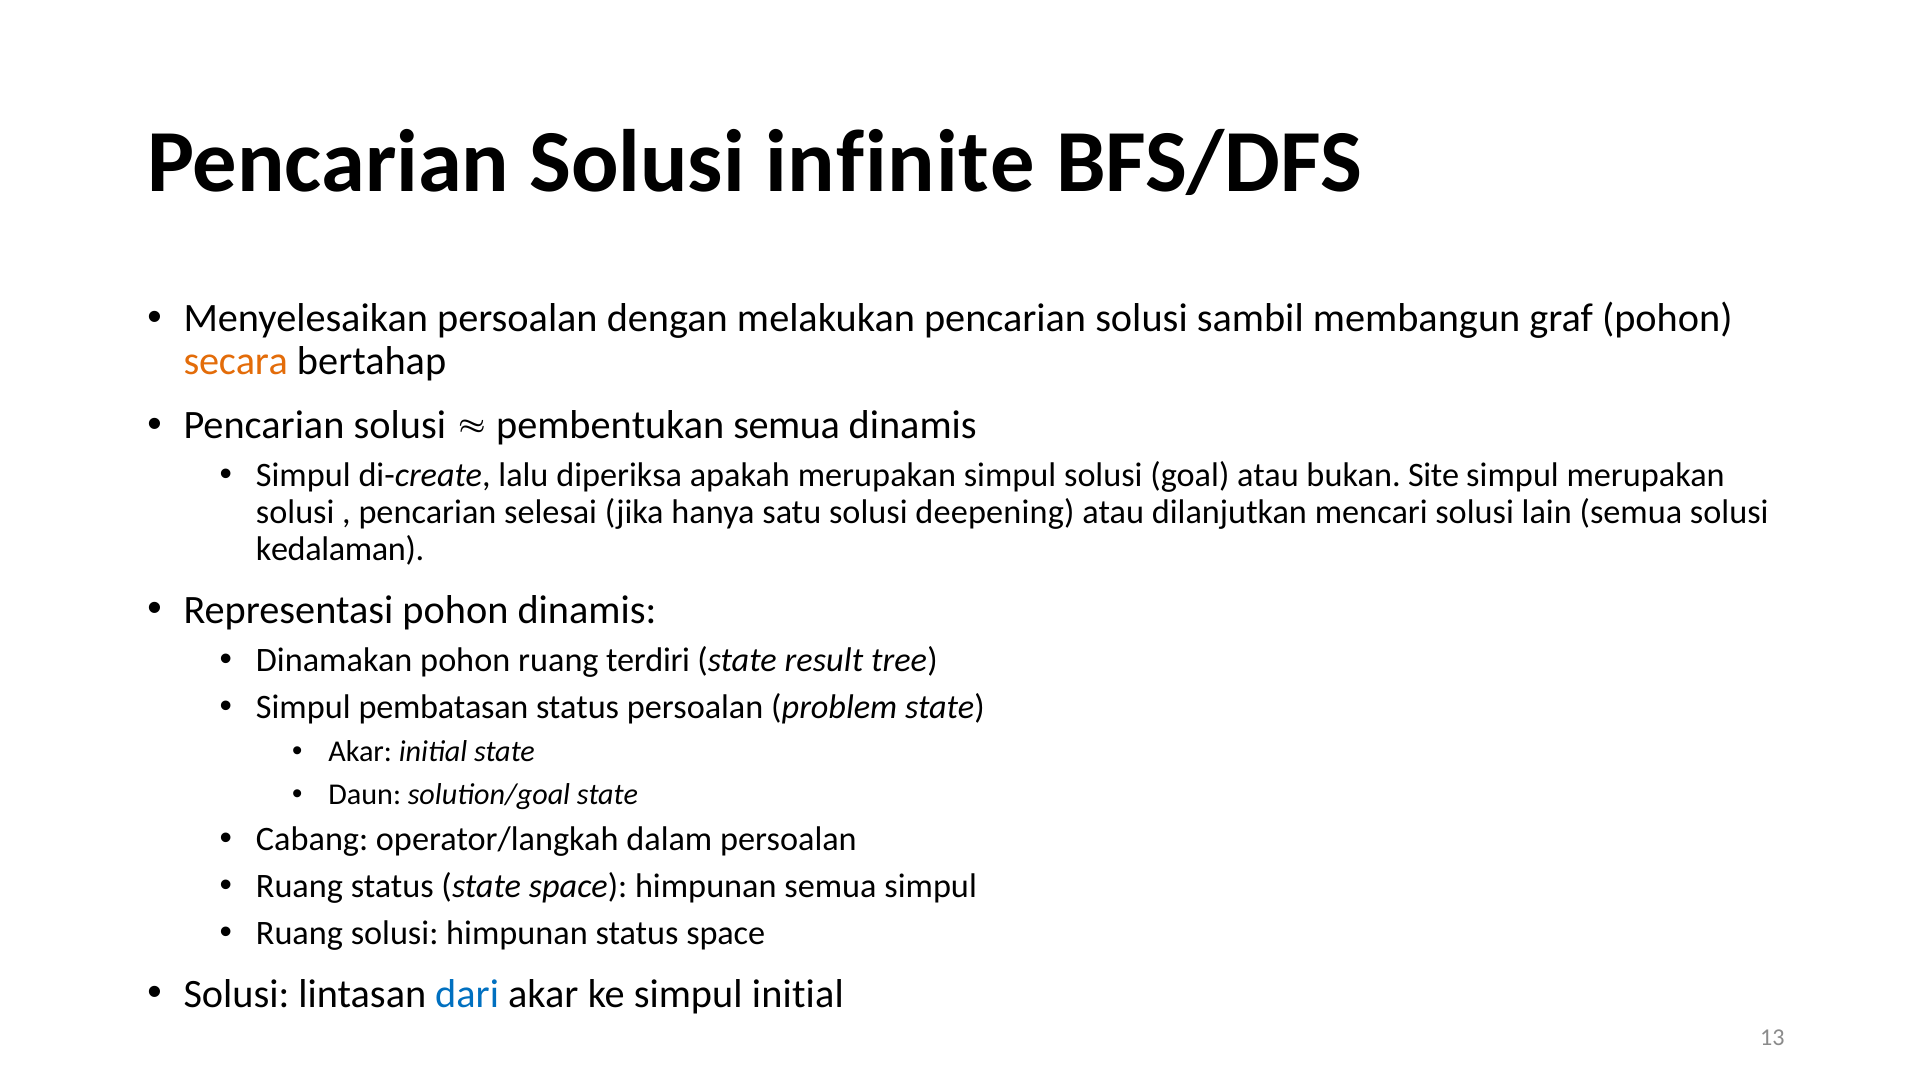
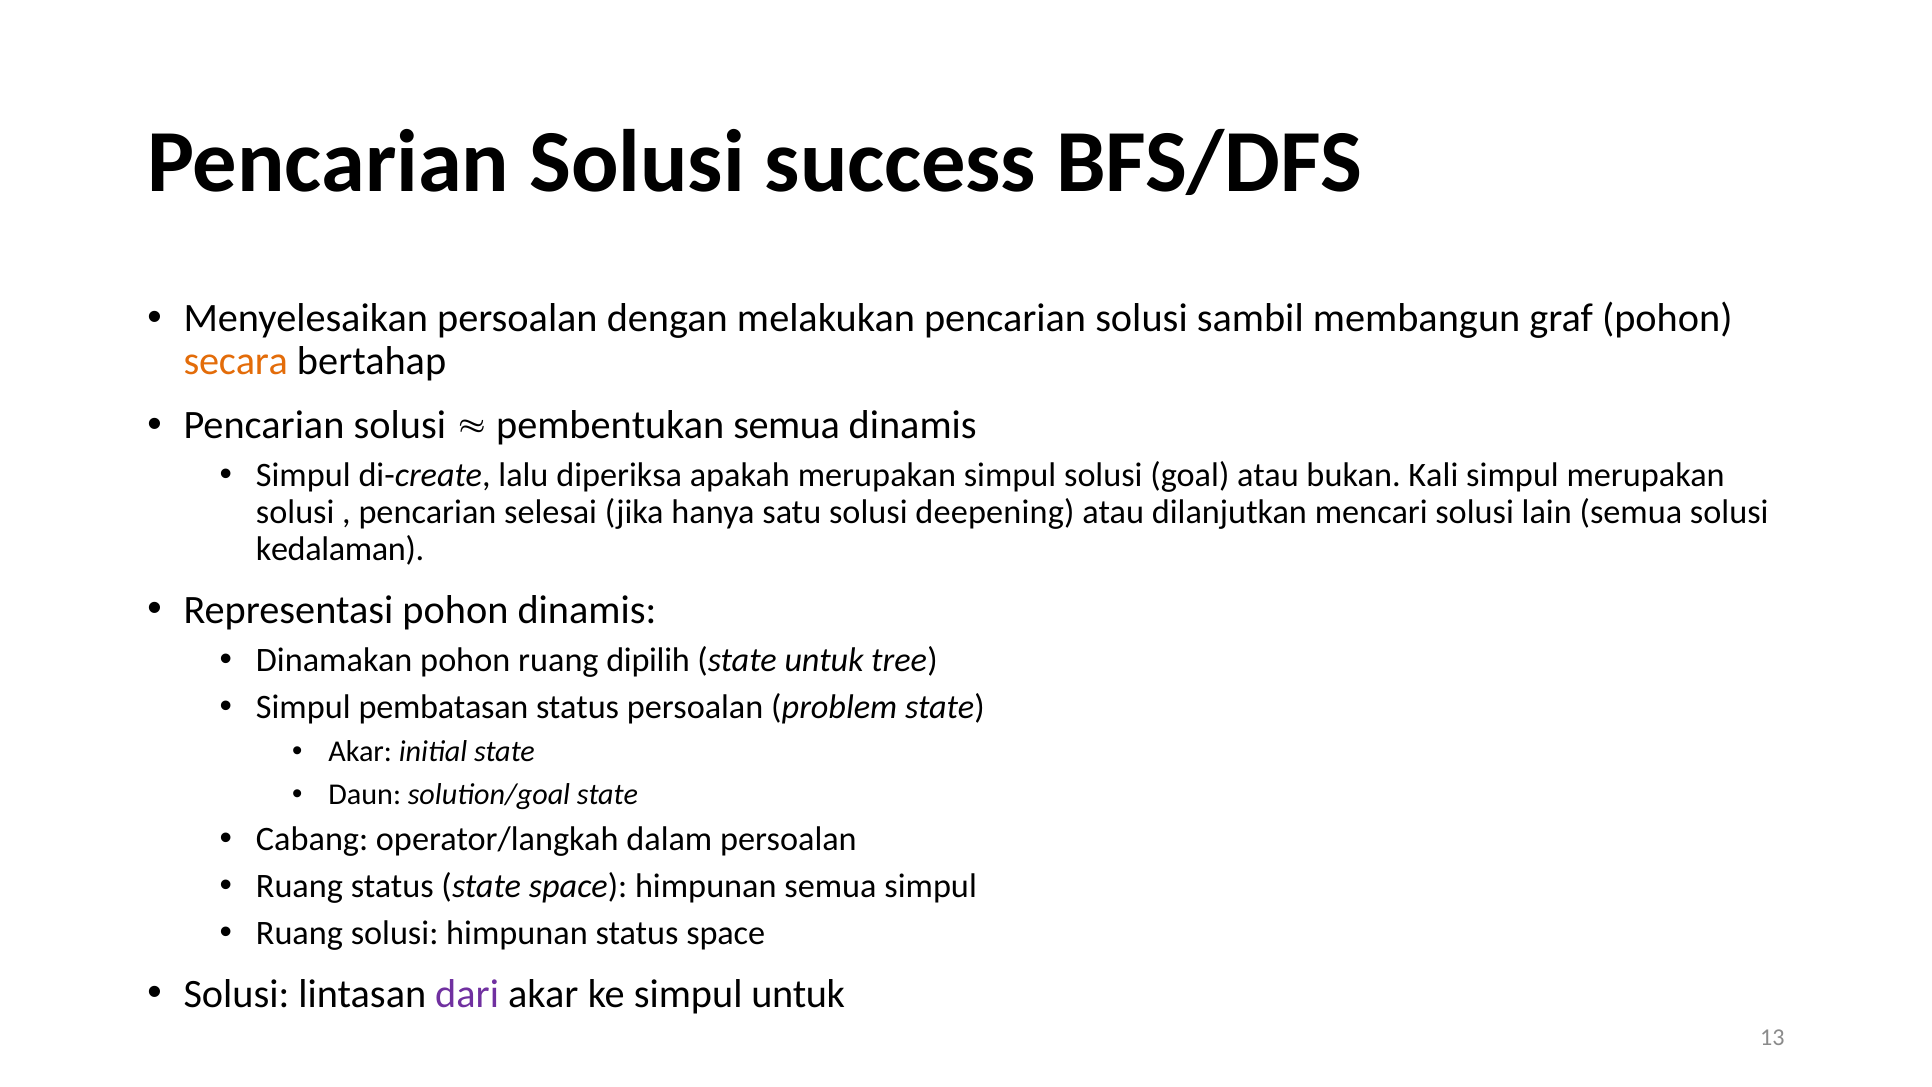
infinite: infinite -> success (901, 162)
Site: Site -> Kali (1433, 475)
terdiri: terdiri -> dipilih (648, 660)
state result: result -> untuk (824, 660)
dari colour: blue -> purple (467, 994)
simpul initial: initial -> untuk (798, 994)
